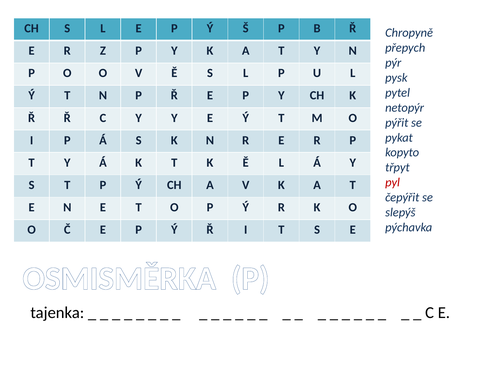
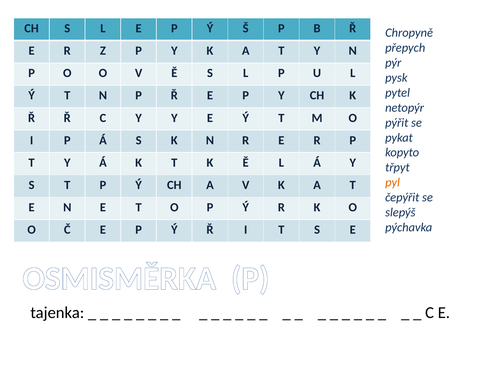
pyl colour: red -> orange (393, 182)
